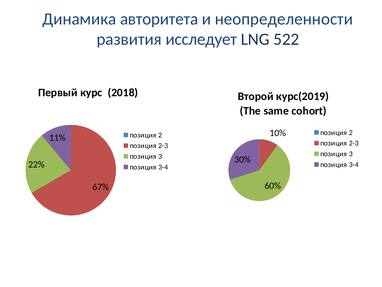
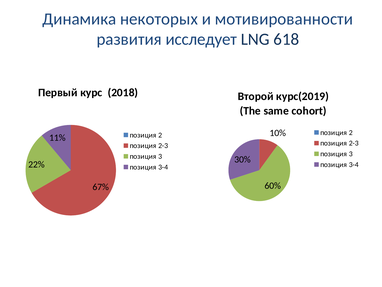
авторитета: авторитета -> некоторых (159, 19)
неопределенности: неопределенности -> мотивированности (284, 19)
522: 522 -> 618 (286, 39)
